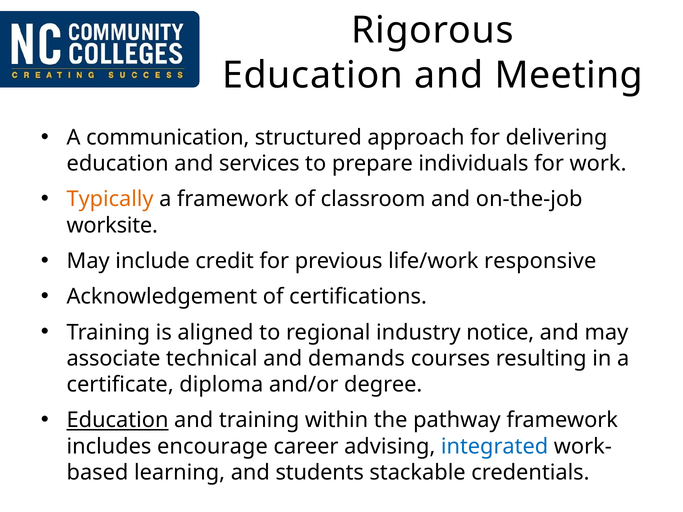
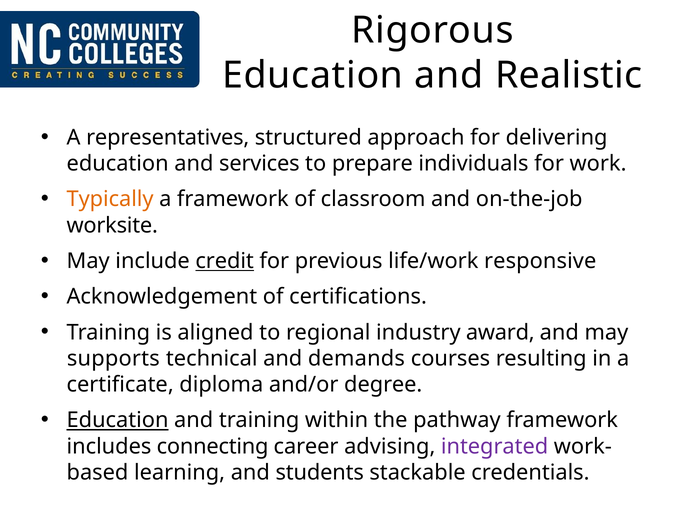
Meeting: Meeting -> Realistic (569, 75)
communication: communication -> representatives (168, 138)
credit underline: none -> present (225, 261)
notice: notice -> award (500, 333)
associate: associate -> supports (113, 359)
encourage: encourage -> connecting (213, 447)
integrated colour: blue -> purple (495, 447)
